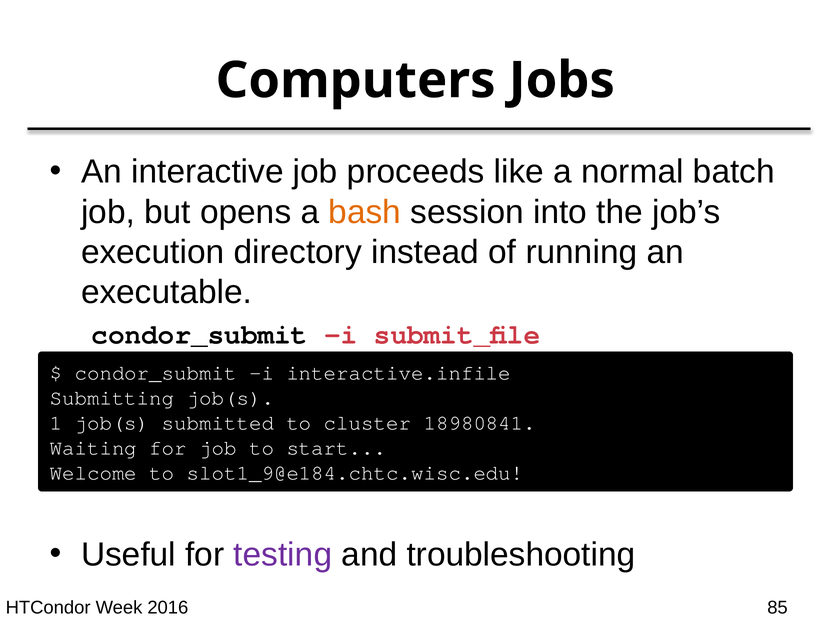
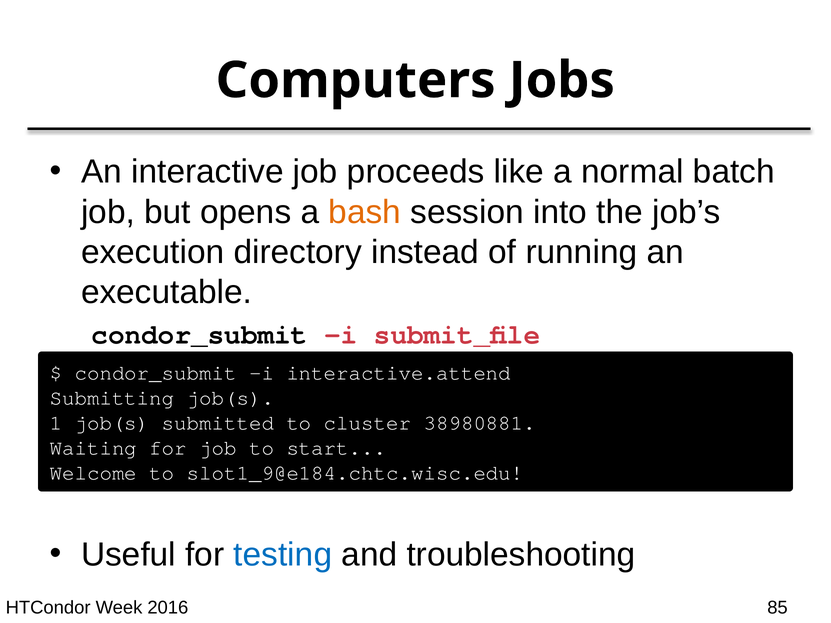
interactive.infile: interactive.infile -> interactive.attend (399, 373)
18980841: 18980841 -> 38980881 (480, 423)
testing colour: purple -> blue (283, 555)
